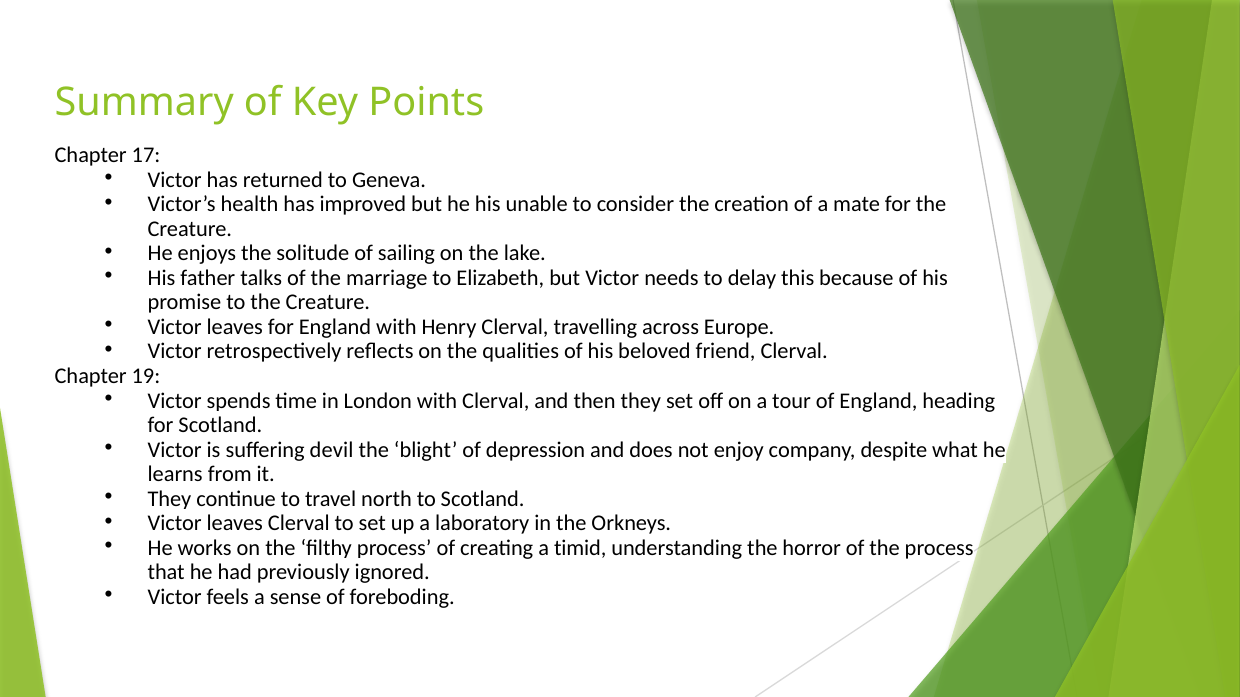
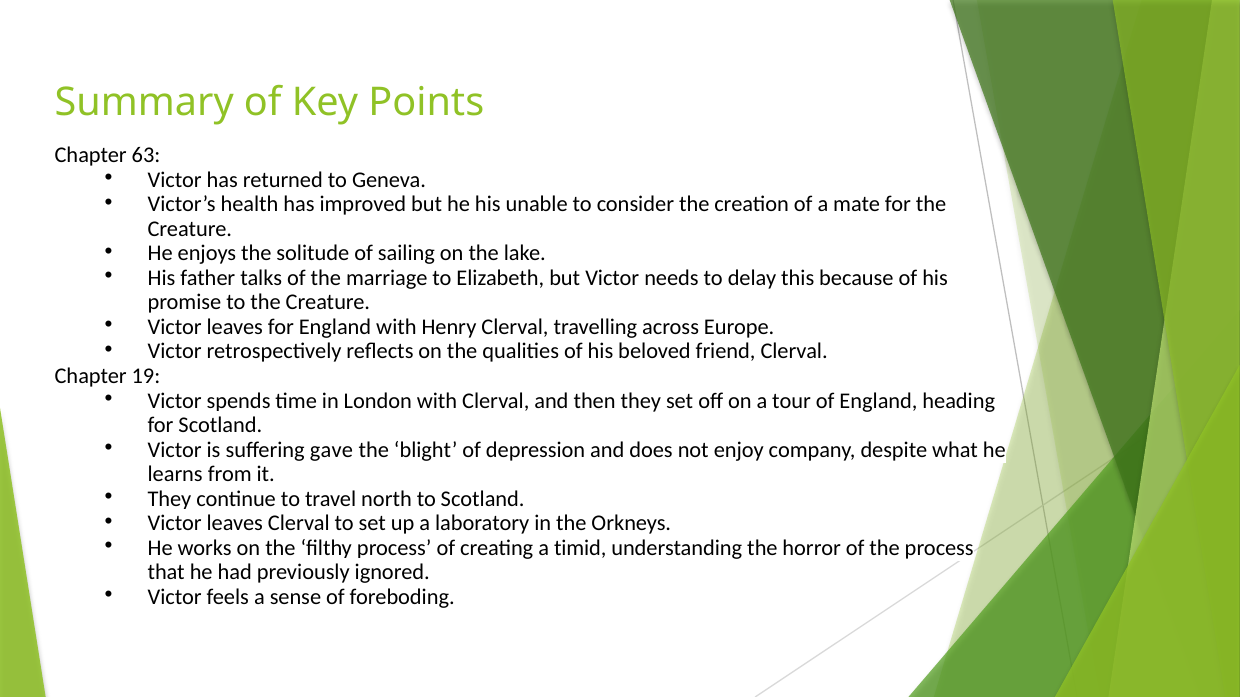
17: 17 -> 63 (146, 155)
devil: devil -> gave (331, 450)
